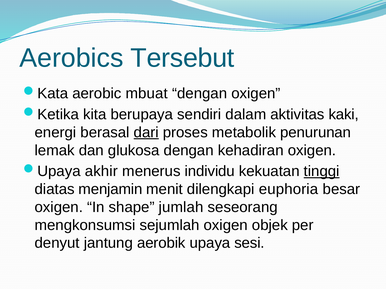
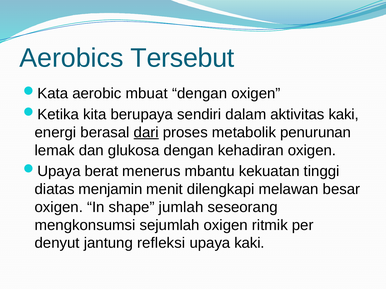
akhir: akhir -> berat (102, 172)
individu: individu -> mbantu (210, 172)
tinggi underline: present -> none (322, 172)
euphoria: euphoria -> melawan (289, 190)
objek: objek -> ritmik (270, 225)
aerobik: aerobik -> refleksi (161, 243)
upaya sesi: sesi -> kaki (250, 243)
